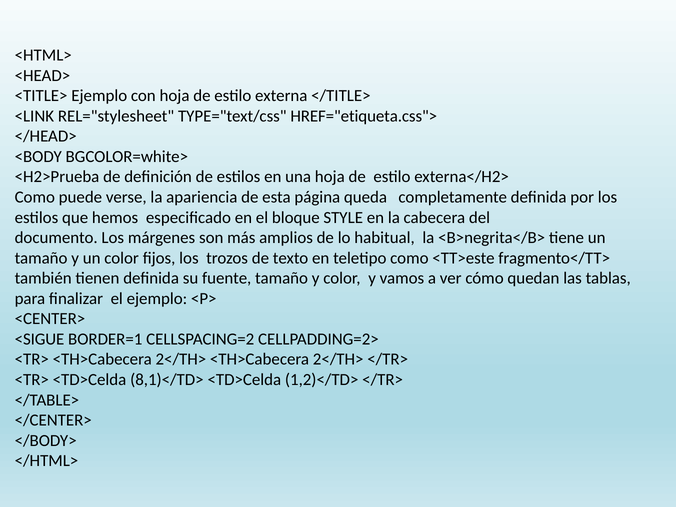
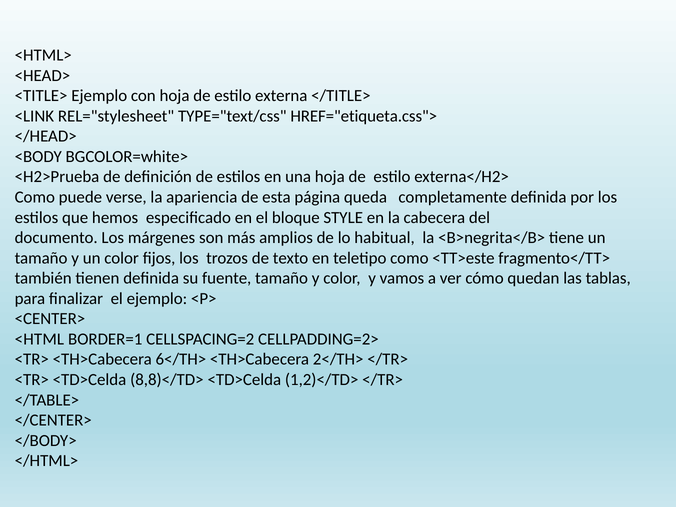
<SIGUE: <SIGUE -> <HTML (39, 339)
<TR> <TH>Cabecera 2</TH>: 2</TH> -> 6</TH> (181, 359)
8,1)</TD>: 8,1)</TD> -> 8,8)</TD> (167, 380)
